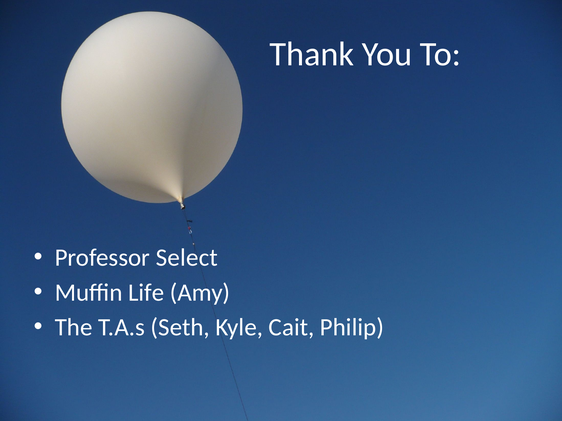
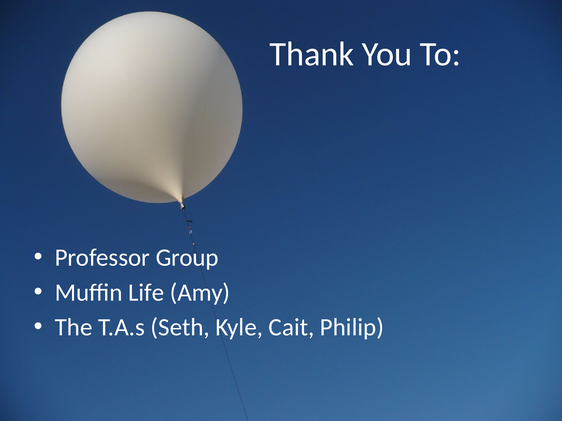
Select: Select -> Group (187, 258)
